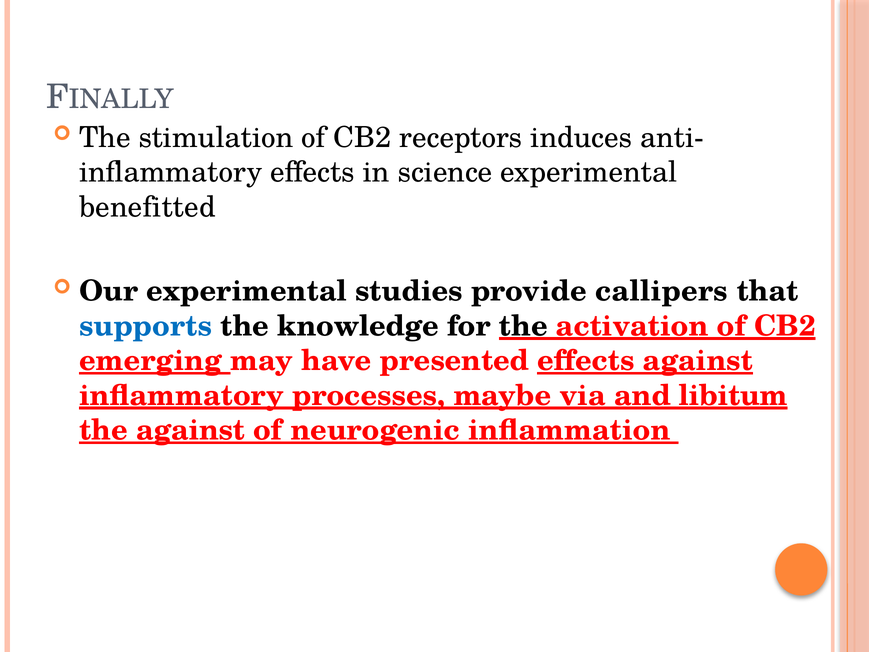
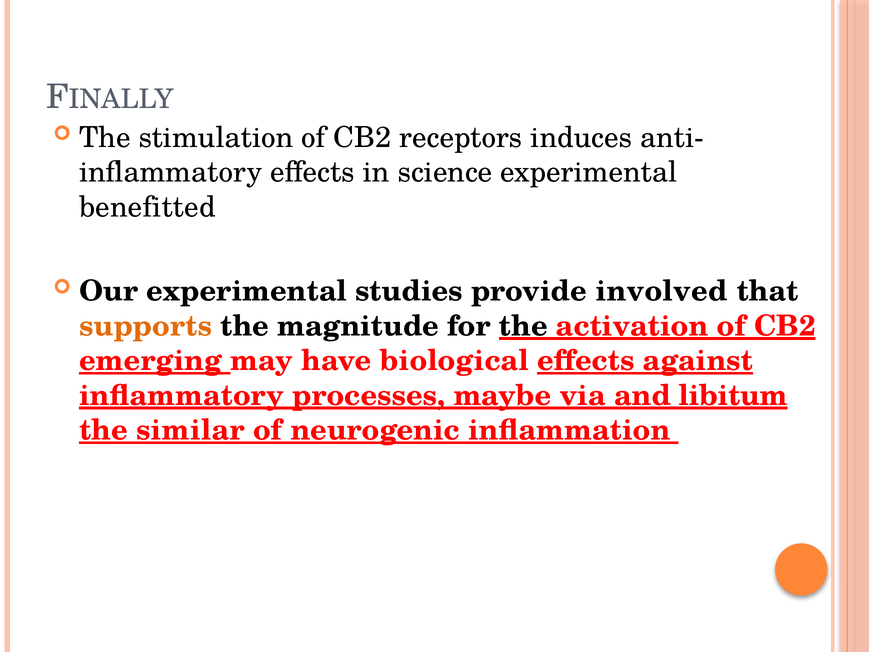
callipers: callipers -> involved (662, 291)
supports colour: blue -> orange (146, 326)
knowledge: knowledge -> magnitude (358, 326)
presented: presented -> biological (454, 361)
the against: against -> similar (190, 430)
